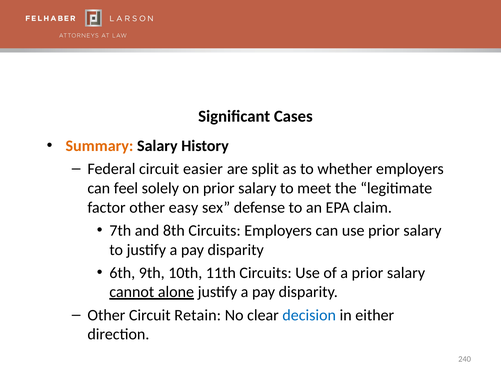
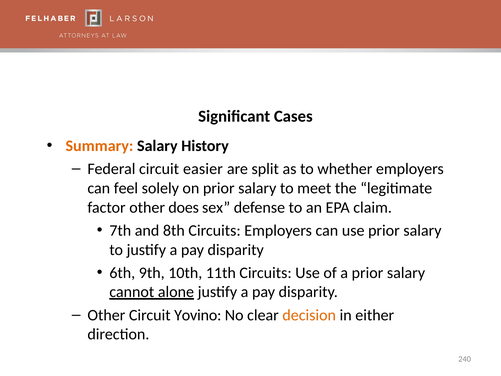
easy: easy -> does (184, 207)
Retain: Retain -> Yovino (198, 315)
decision colour: blue -> orange (309, 315)
